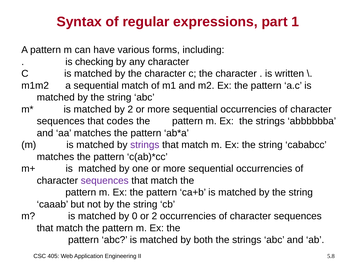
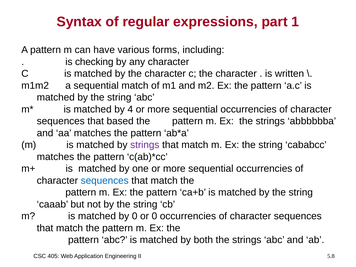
by 2: 2 -> 4 (130, 109)
codes: codes -> based (120, 121)
sequences colour: purple -> blue (105, 181)
or 2: 2 -> 0 (154, 216)
